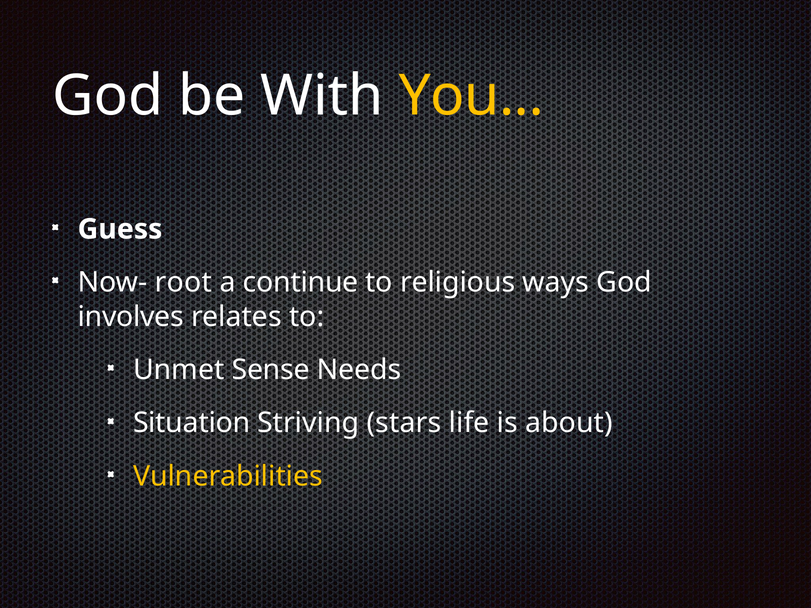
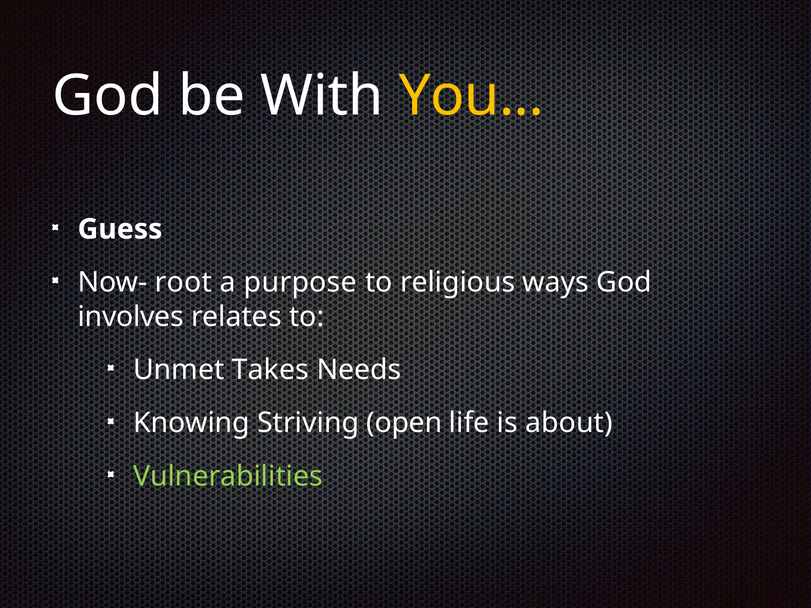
continue: continue -> purpose (300, 283)
Sense: Sense -> Takes (270, 370)
Situation: Situation -> Knowing (192, 423)
stars: stars -> open (404, 423)
Vulnerabilities colour: yellow -> light green (228, 476)
